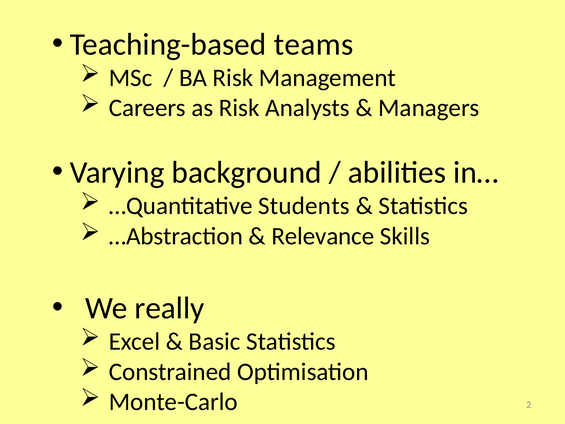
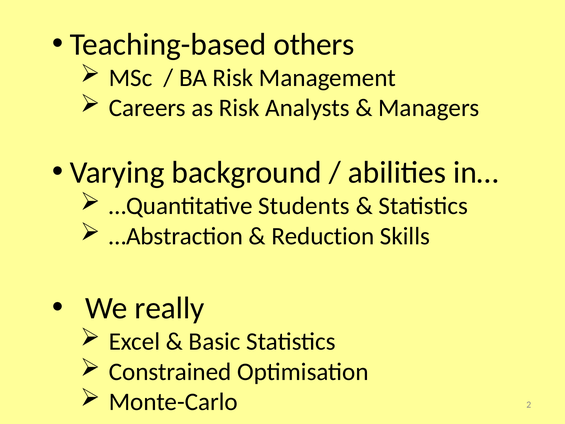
teams: teams -> others (314, 44)
Relevance: Relevance -> Reduction (323, 236)
